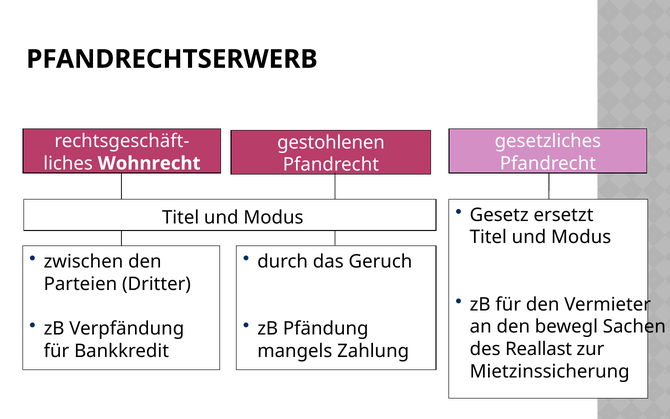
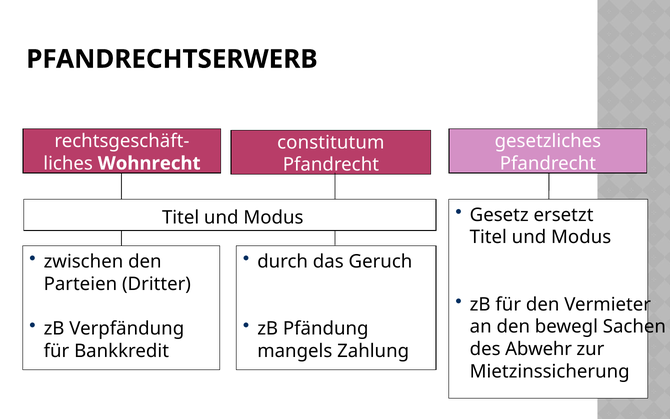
gestohlenen: gestohlenen -> constitutum (331, 142)
Reallast: Reallast -> Abwehr (539, 349)
